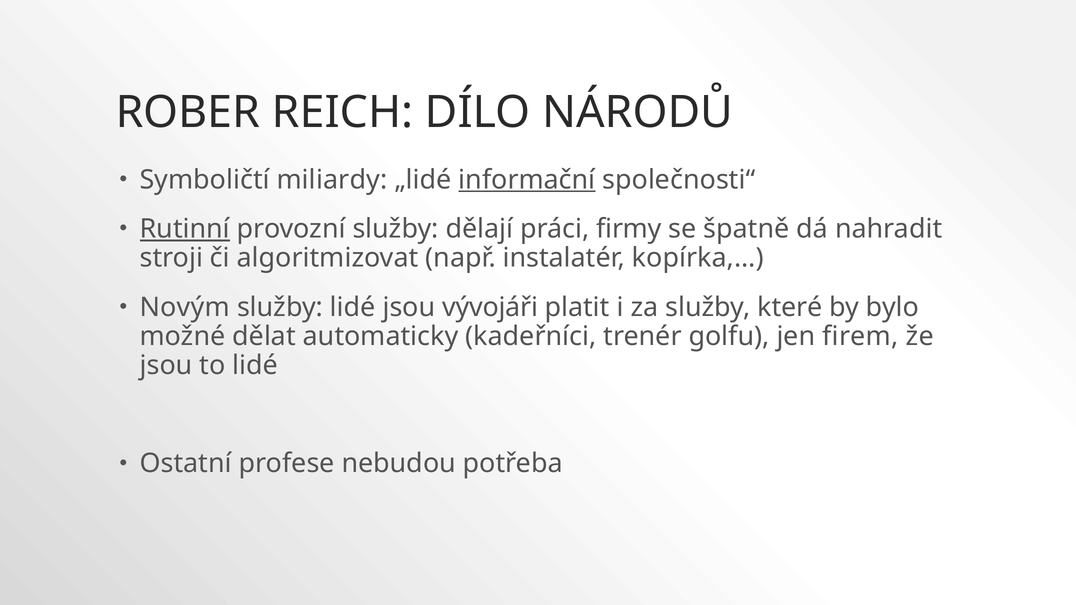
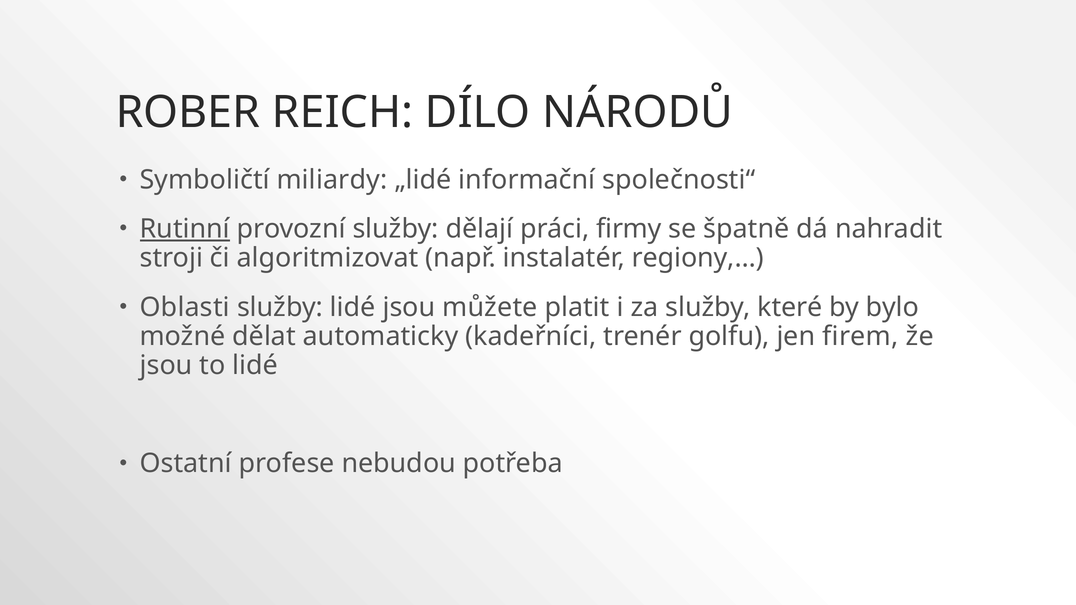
informační underline: present -> none (527, 180)
kopírka,…: kopírka,… -> regiony,… (698, 258)
Novým: Novým -> Oblasti (185, 307)
vývojáři: vývojáři -> můžete (490, 307)
